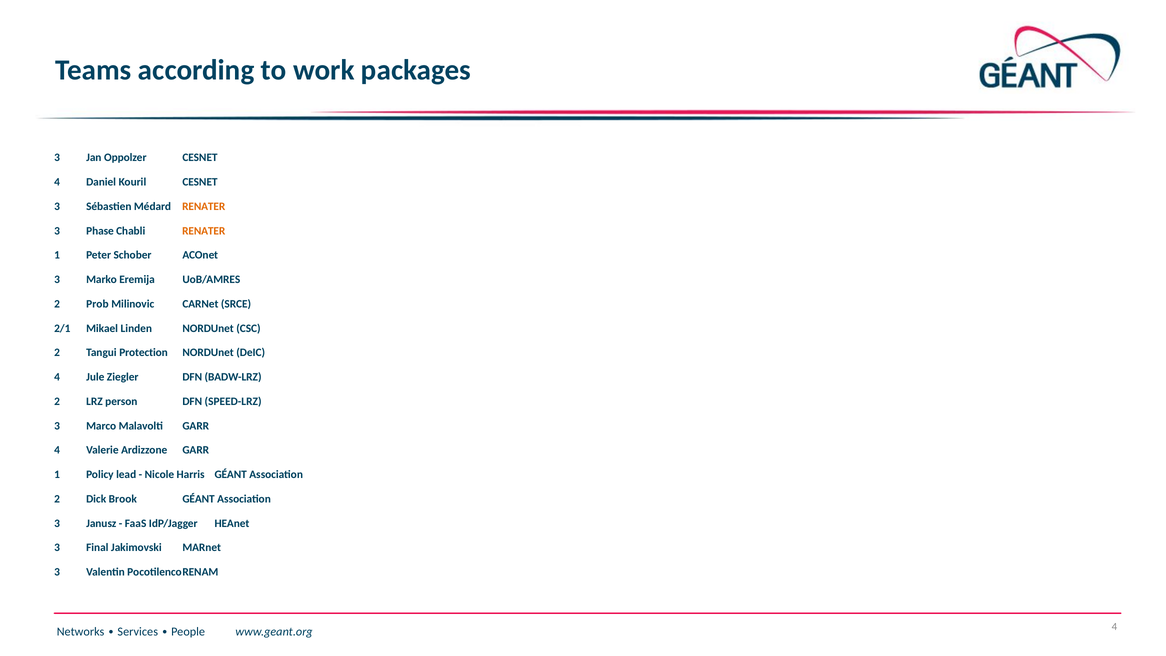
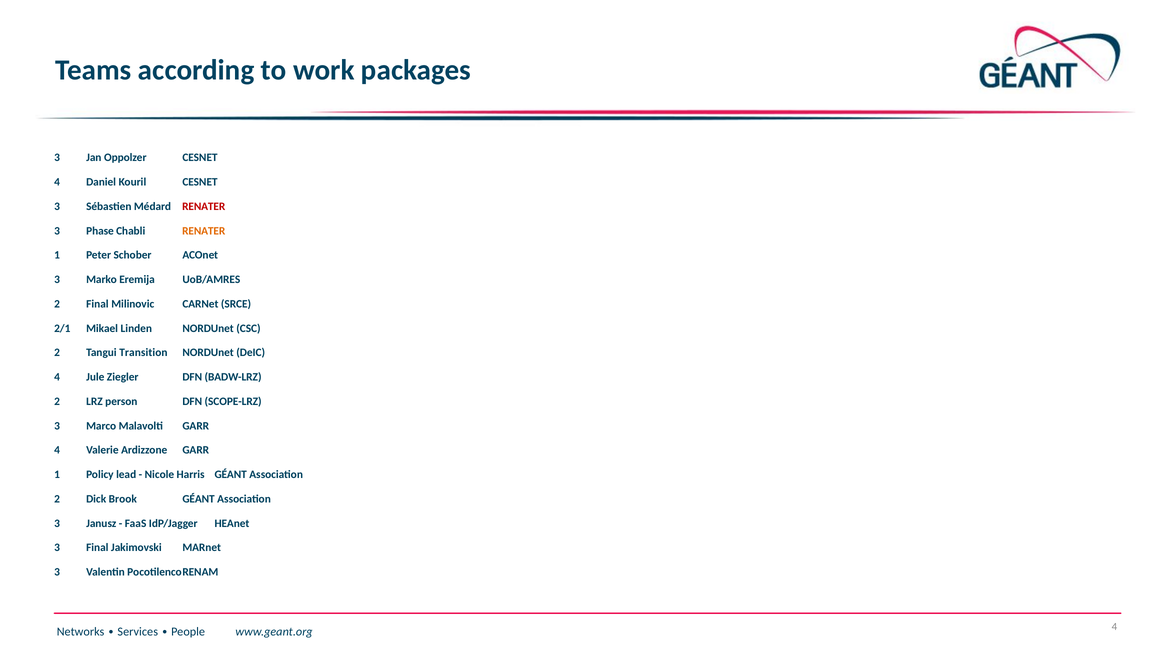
RENATER colour: orange -> red (204, 206)
2 Prob: Prob -> Final (97, 304)
Protection: Protection -> Transition (143, 353)
SPEED-LRZ: SPEED-LRZ -> SCOPE-LRZ (233, 401)
